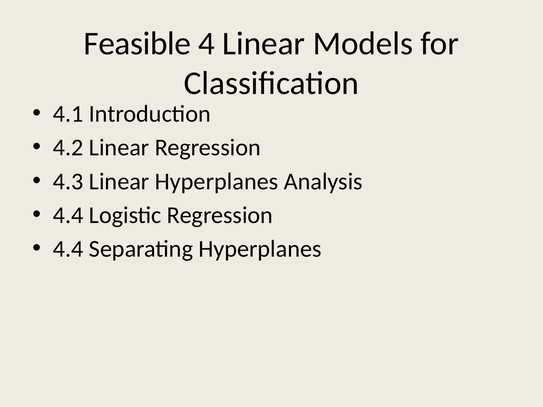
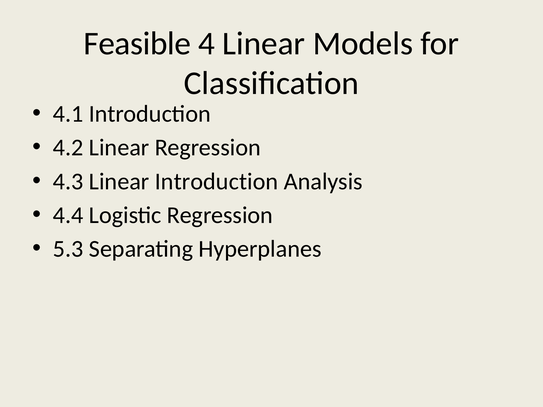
Linear Hyperplanes: Hyperplanes -> Introduction (217, 182)
4.4: 4.4 -> 5.3 (68, 249)
